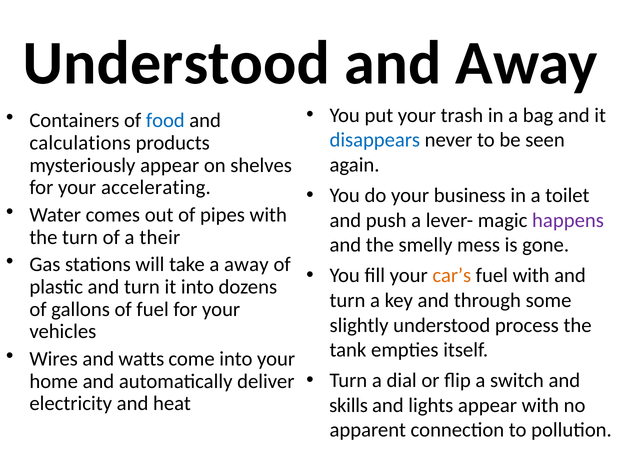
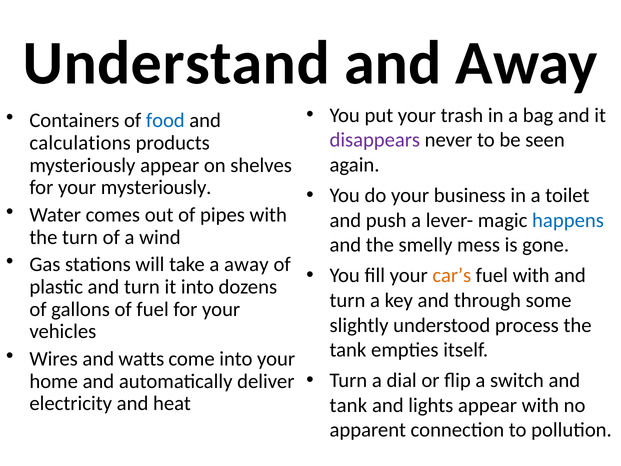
Understood: Understood -> Understand (176, 63)
disappears colour: blue -> purple (375, 140)
your accelerating: accelerating -> mysteriously (156, 187)
happens colour: purple -> blue (568, 220)
their: their -> wind (160, 237)
skills: skills -> tank (348, 405)
